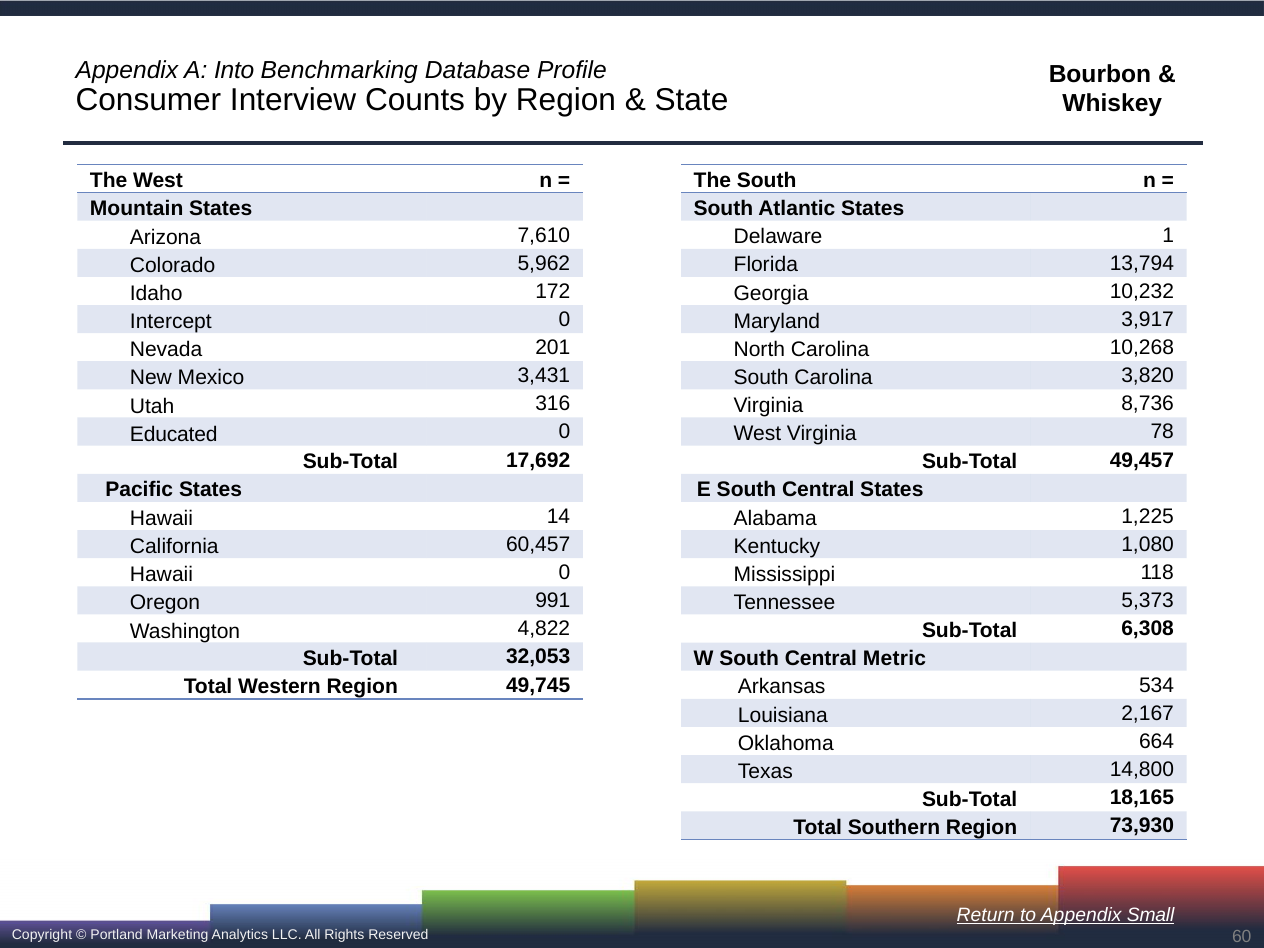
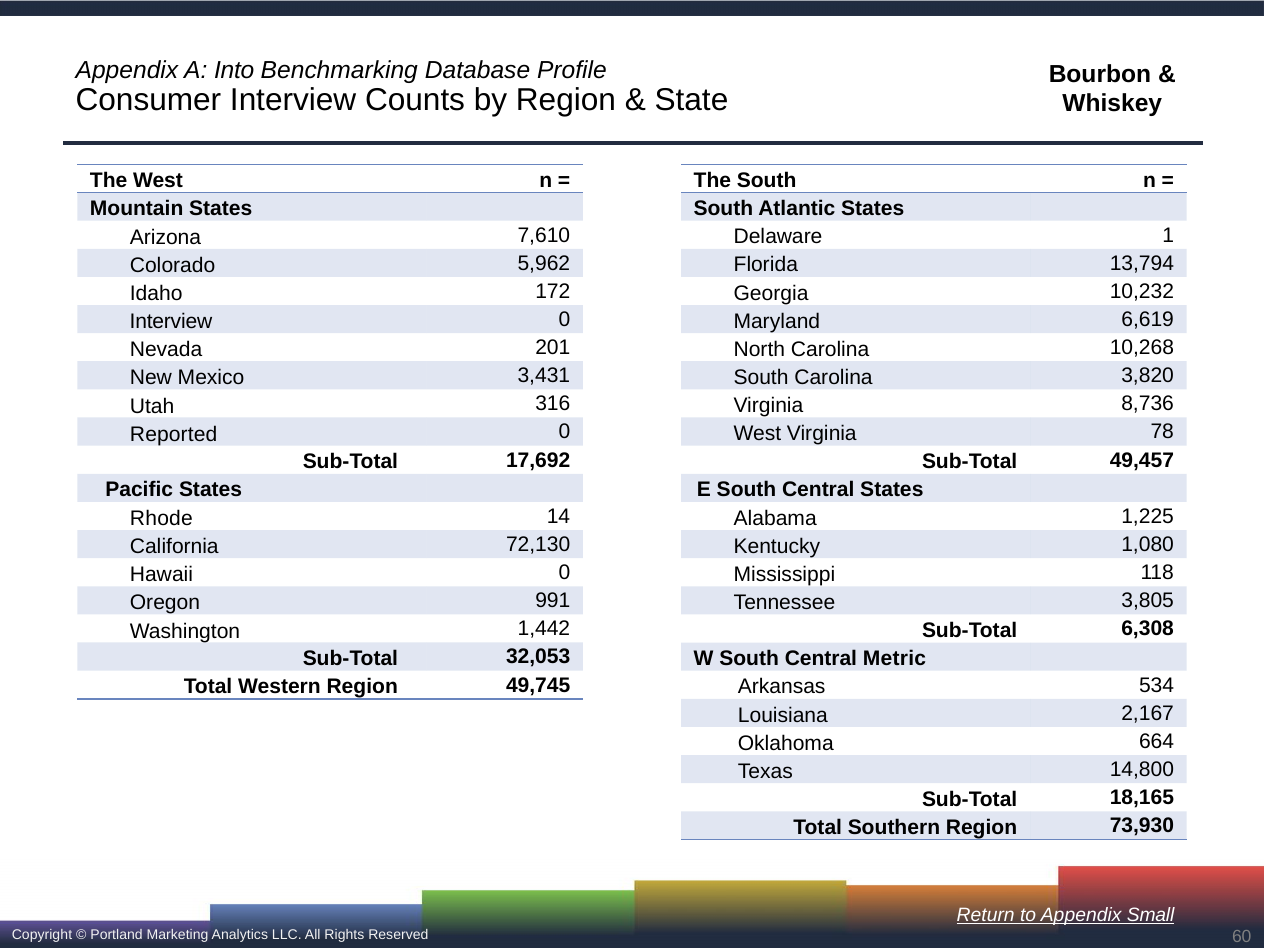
3,917: 3,917 -> 6,619 (1148, 319)
Intercept: Intercept -> Interview (171, 322)
Educated: Educated -> Reported (174, 434)
Hawaii: Hawaii -> Rhode (161, 519)
60,457: 60,457 -> 72,130 (538, 544)
5,373: 5,373 -> 3,805 (1148, 601)
4,822: 4,822 -> 1,442 (544, 629)
